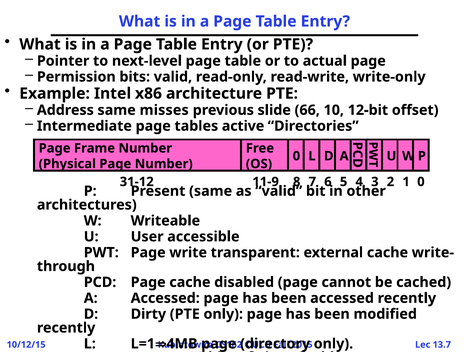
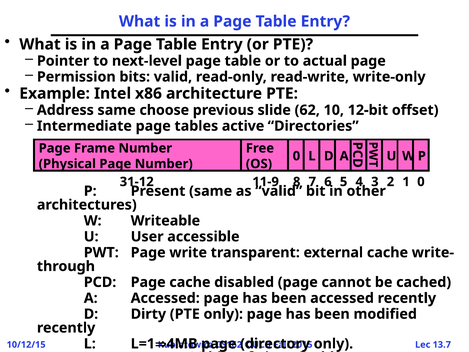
misses: misses -> choose (164, 110)
66: 66 -> 62 (307, 110)
